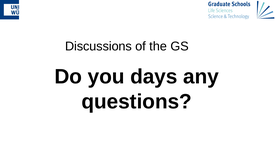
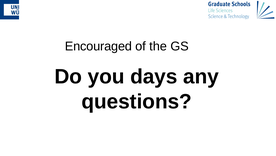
Discussions: Discussions -> Encouraged (98, 46)
